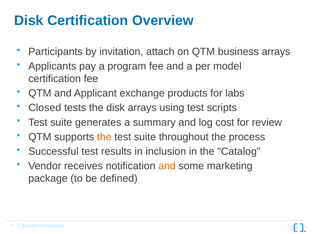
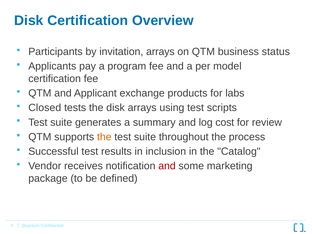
invitation attach: attach -> arrays (160, 52)
business arrays: arrays -> status (276, 52)
and colour: orange -> red (167, 166)
